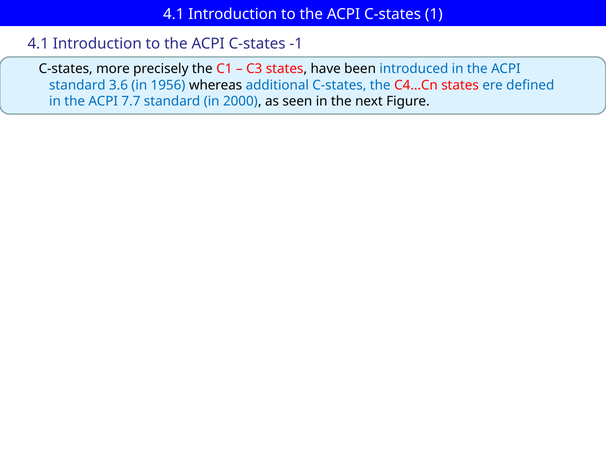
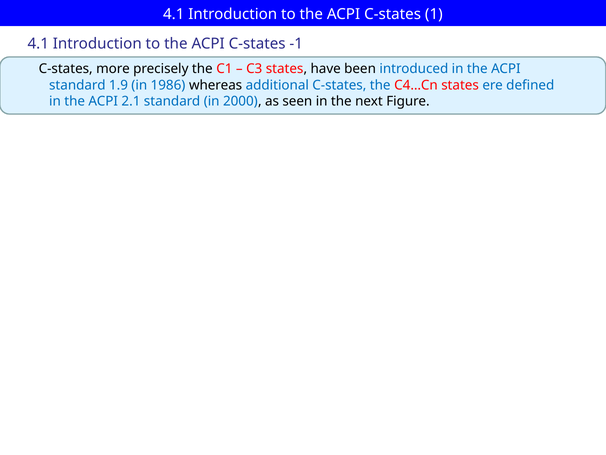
3.6: 3.6 -> 1.9 (118, 85)
1956: 1956 -> 1986 (168, 85)
7.7: 7.7 -> 2.1 (131, 101)
